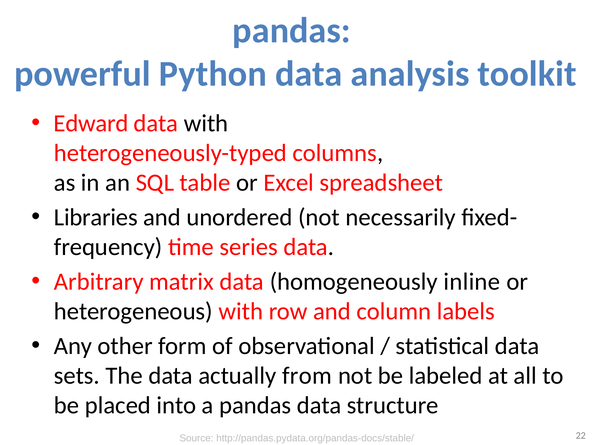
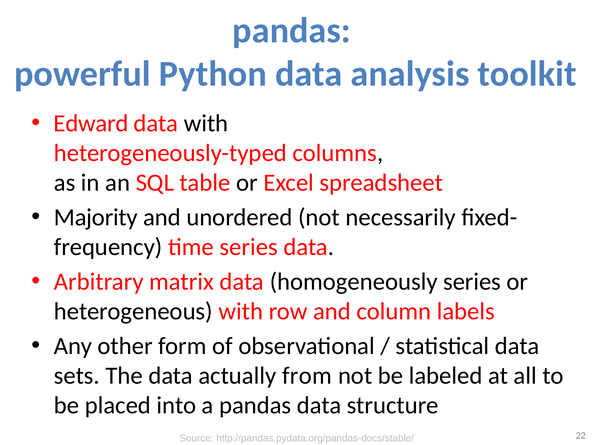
Libraries: Libraries -> Majority (96, 218)
homogeneously inline: inline -> series (472, 282)
